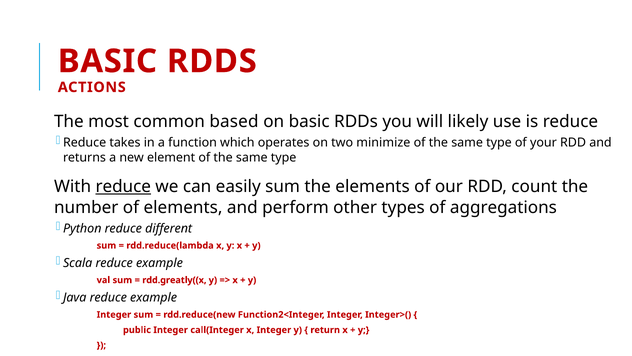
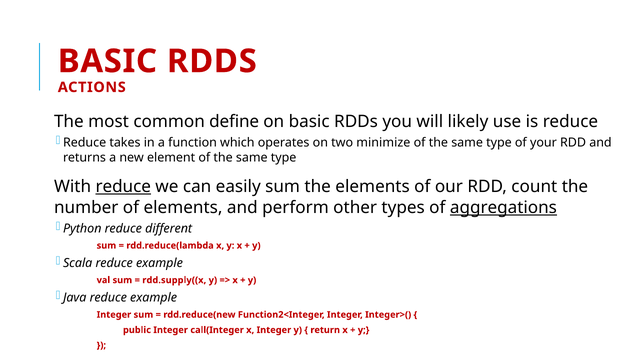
based: based -> define (234, 122)
aggregations underline: none -> present (503, 207)
rdd.greatly((x: rdd.greatly((x -> rdd.supply((x (174, 280)
